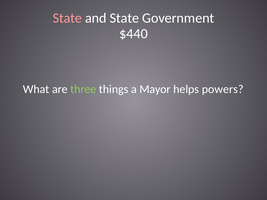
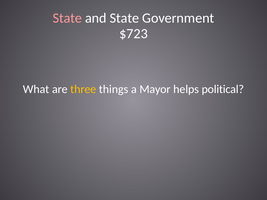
$440: $440 -> $723 (133, 34)
three colour: light green -> yellow (83, 89)
powers: powers -> political (223, 89)
